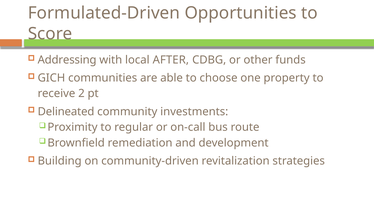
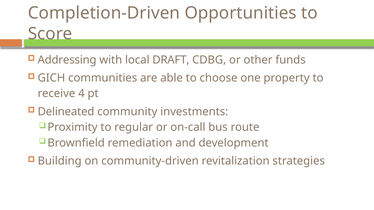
Formulated-Driven: Formulated-Driven -> Completion-Driven (104, 13)
AFTER: AFTER -> DRAFT (171, 60)
2: 2 -> 4 (81, 94)
